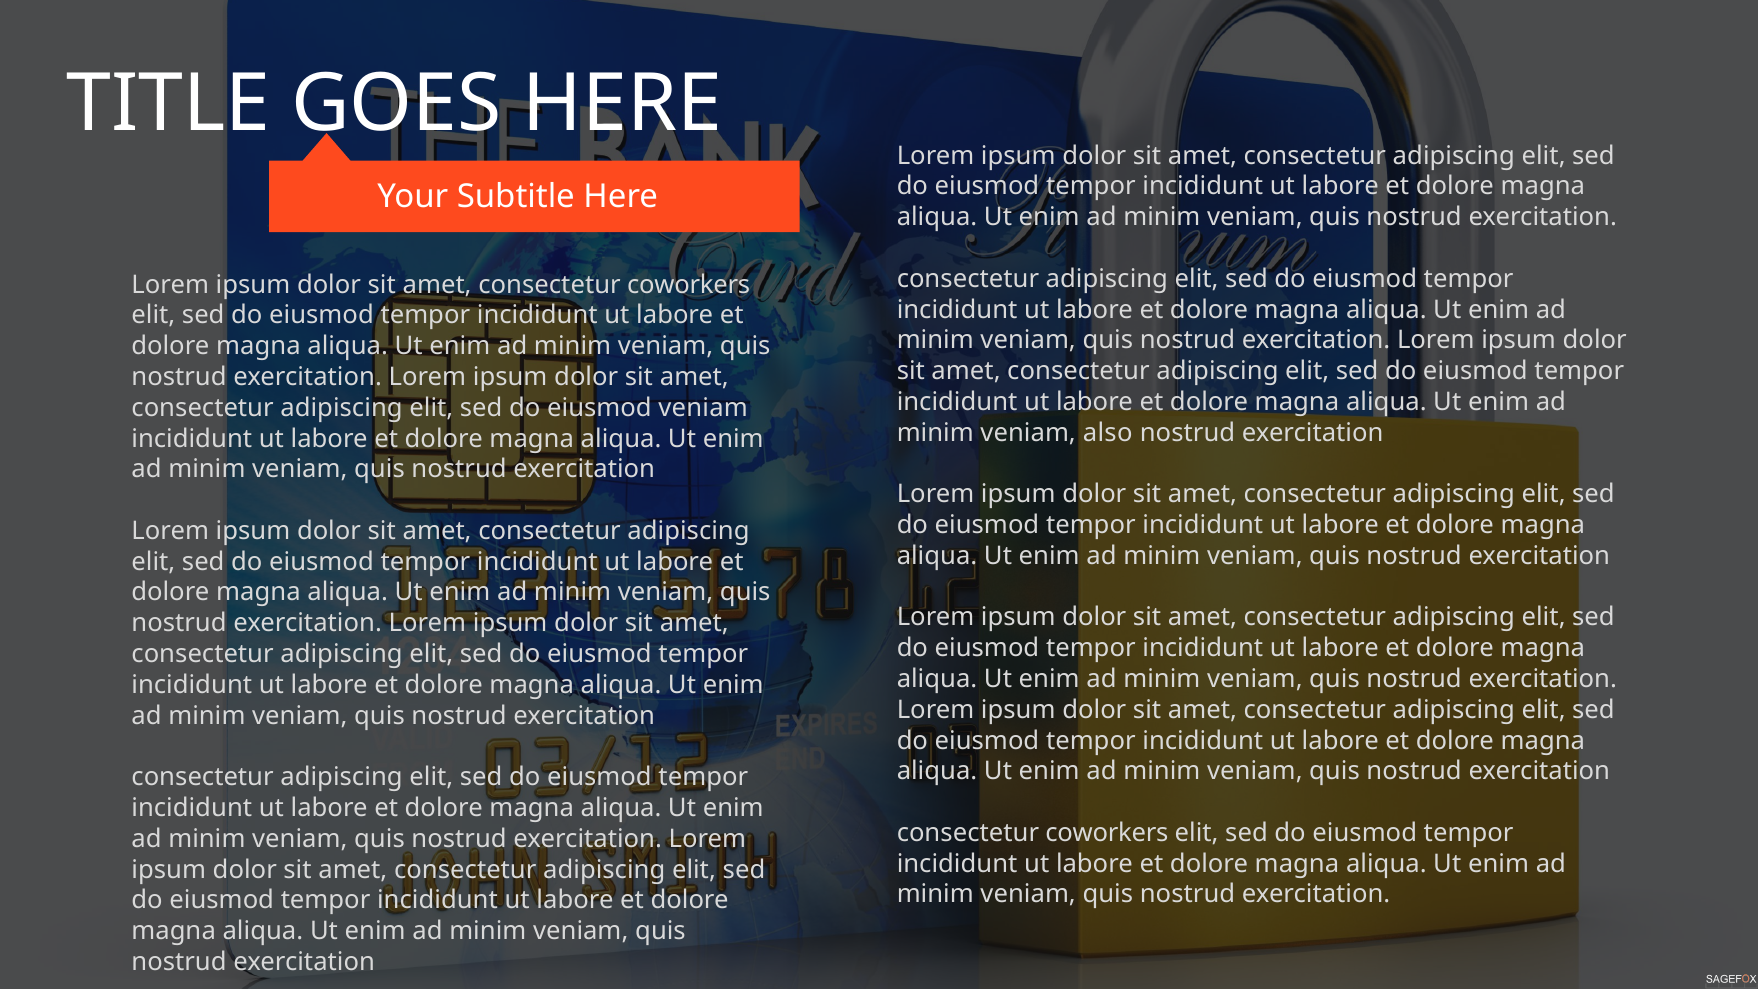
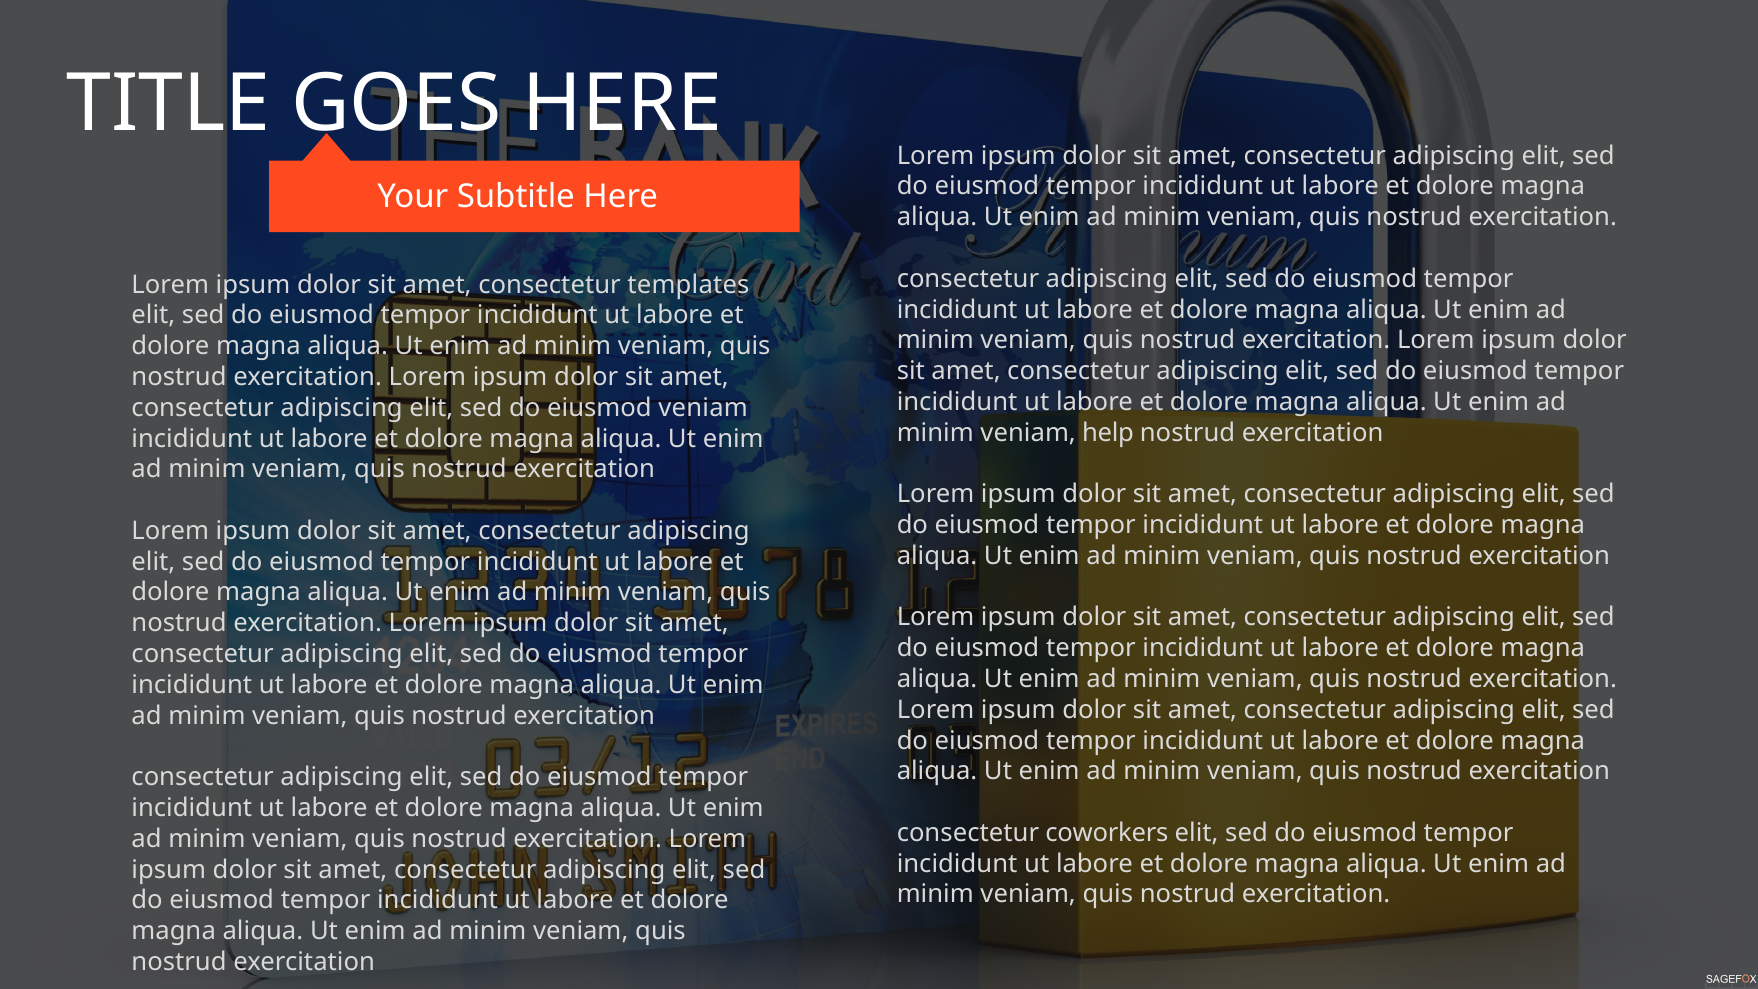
amet consectetur coworkers: coworkers -> templates (688, 285)
also: also -> help (1108, 433)
